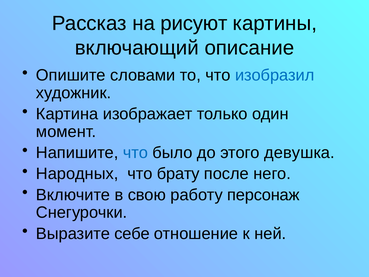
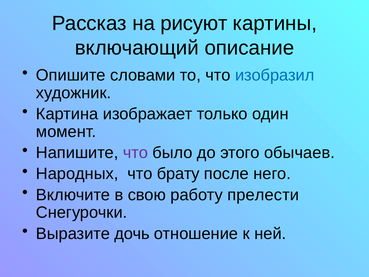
что colour: blue -> purple (135, 153)
девушка: девушка -> обычаев (299, 153)
персонаж: персонаж -> прелести (263, 195)
себе: себе -> дочь (132, 233)
